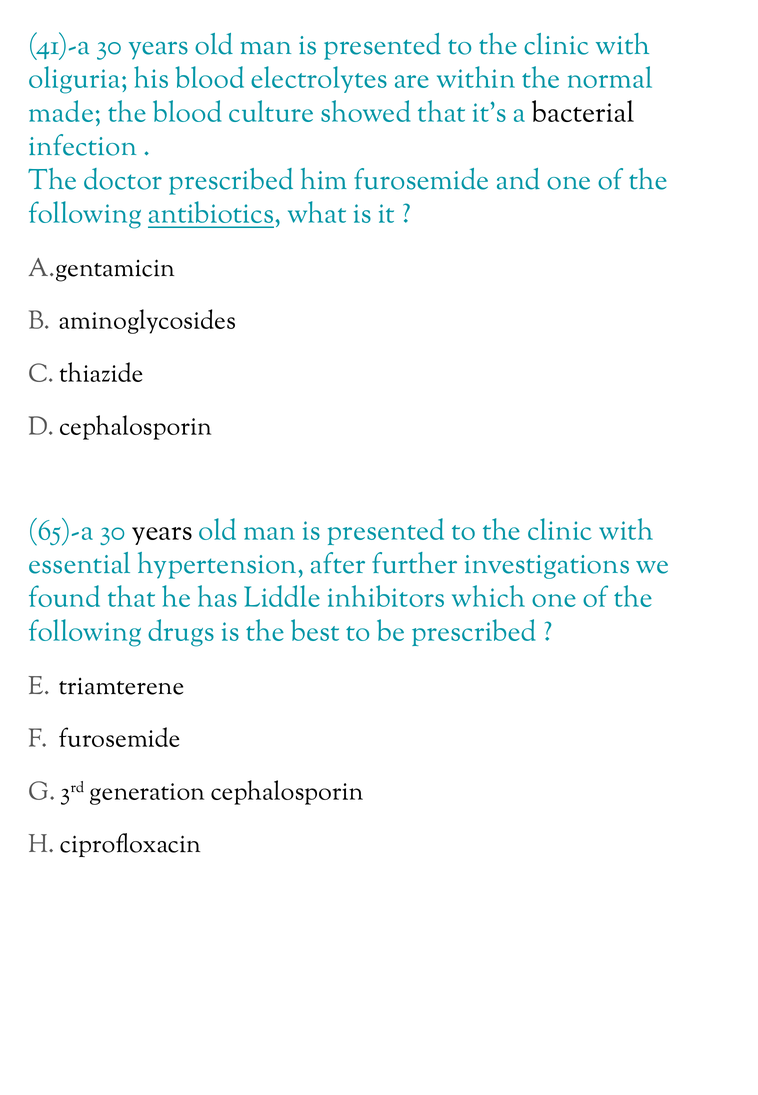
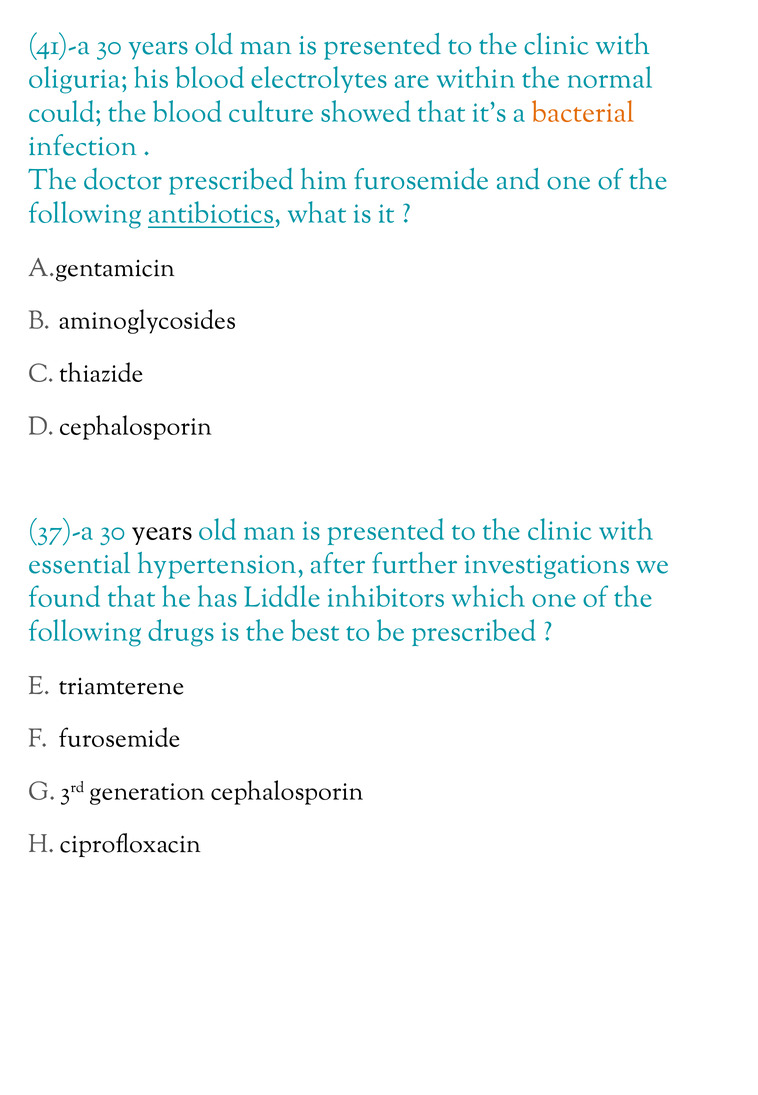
made: made -> could (65, 112)
bacterial colour: black -> orange (583, 112)
65)-a: 65)-a -> 37)-a (61, 530)
